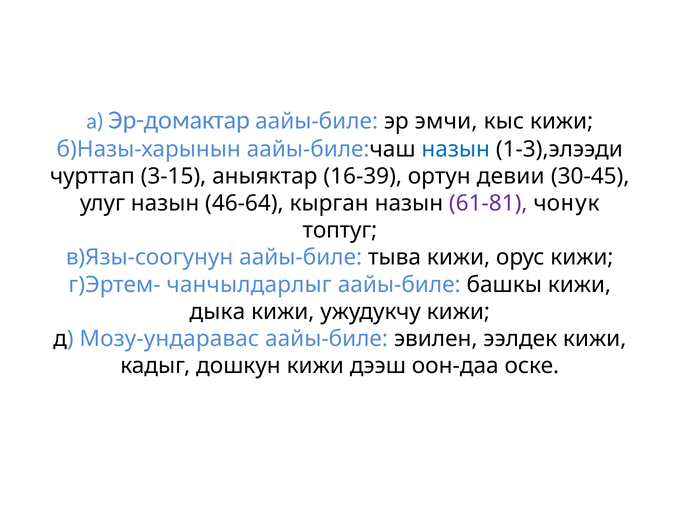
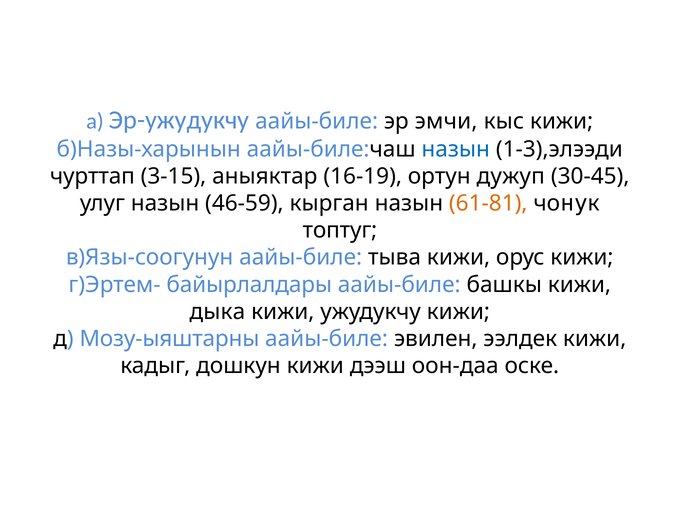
Эр-домактар: Эр-домактар -> Эр-ужудукчу (179, 120)
16-39: 16-39 -> 16-19 (363, 176)
девии: девии -> дужуп (511, 176)
46-64: 46-64 -> 46-59 (244, 203)
61-81 colour: purple -> orange (488, 203)
чанчылдарлыг: чанчылдарлыг -> байырлалдары (249, 285)
Мозу-ундаравас: Мозу-ундаравас -> Мозу-ыяштарны (169, 339)
